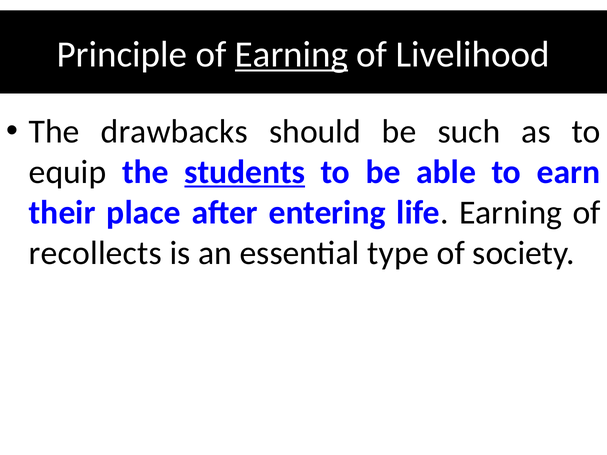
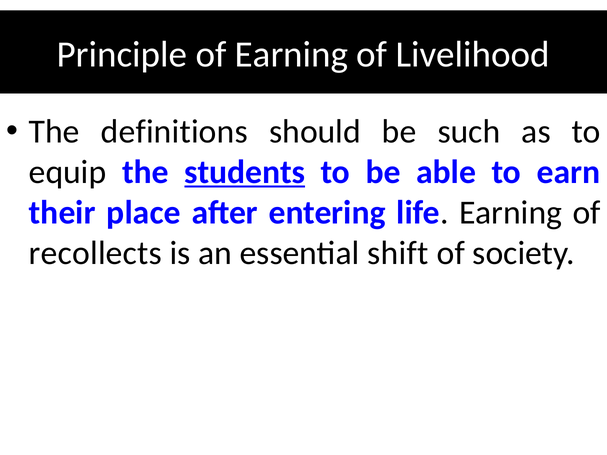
Earning underline: present -> none (291, 55)
drawbacks: drawbacks -> definitions (174, 132)
type: type -> shift (398, 253)
